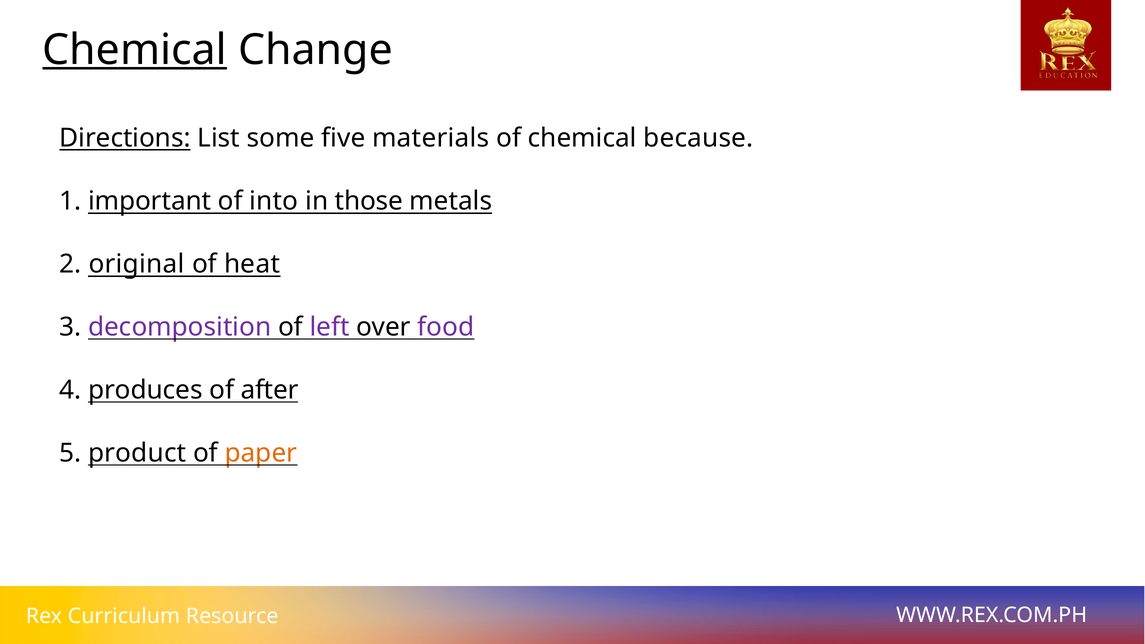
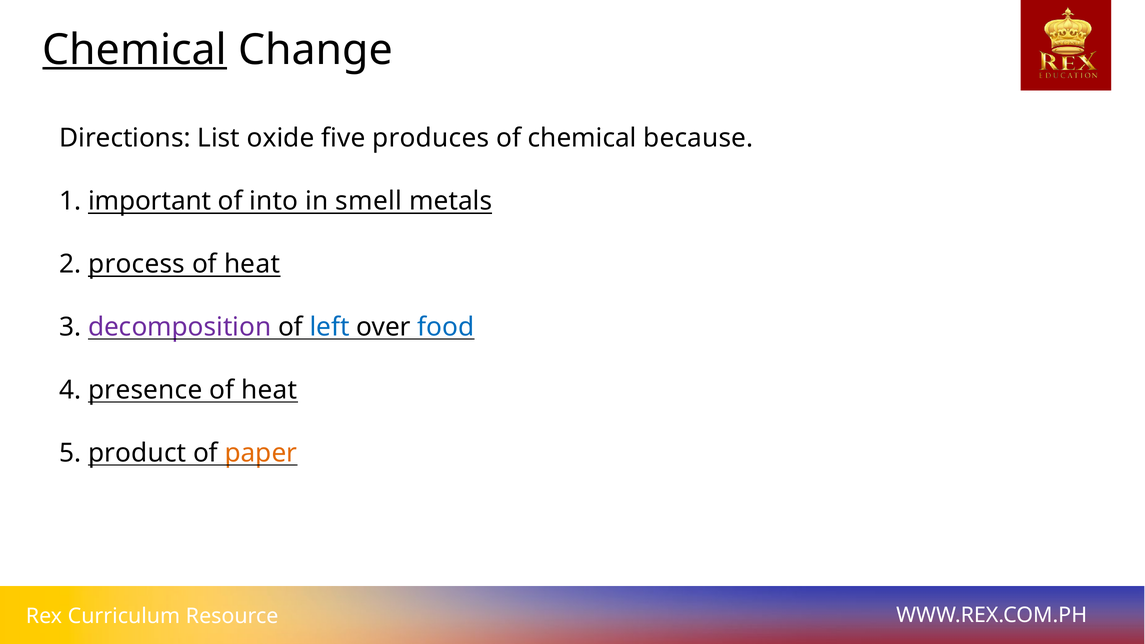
Directions underline: present -> none (125, 138)
some: some -> oxide (281, 138)
materials: materials -> produces (431, 138)
those: those -> smell (369, 201)
original: original -> process (137, 264)
left colour: purple -> blue (330, 327)
food colour: purple -> blue (446, 327)
produces: produces -> presence (145, 390)
after: after -> heat (269, 390)
